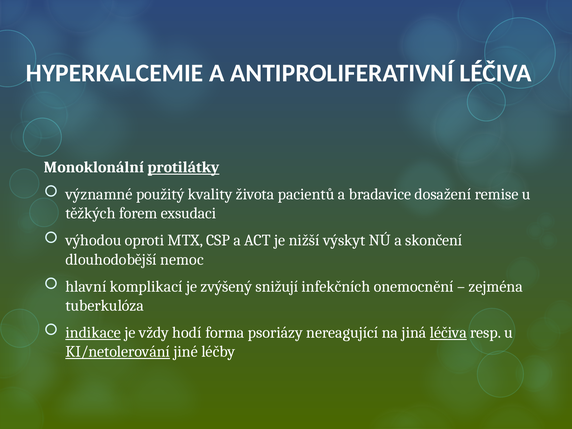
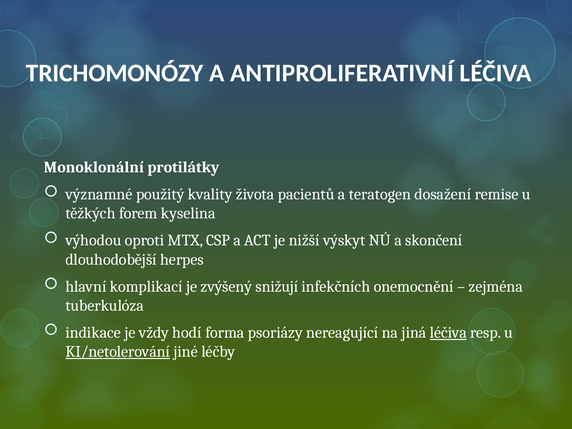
HYPERKALCEMIE: HYPERKALCEMIE -> TRICHOMONÓZY (115, 73)
protilátky underline: present -> none (183, 167)
bradavice: bradavice -> teratogen (380, 194)
exsudaci: exsudaci -> kyselina (188, 213)
nemoc: nemoc -> herpes (182, 259)
indikace underline: present -> none (93, 333)
